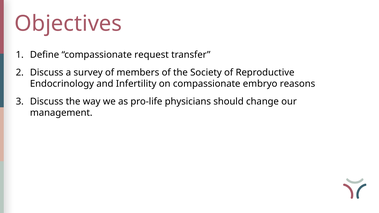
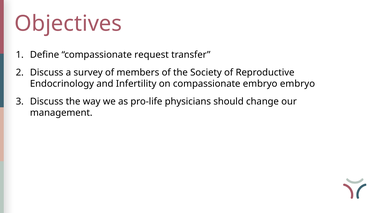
embryo reasons: reasons -> embryo (297, 84)
